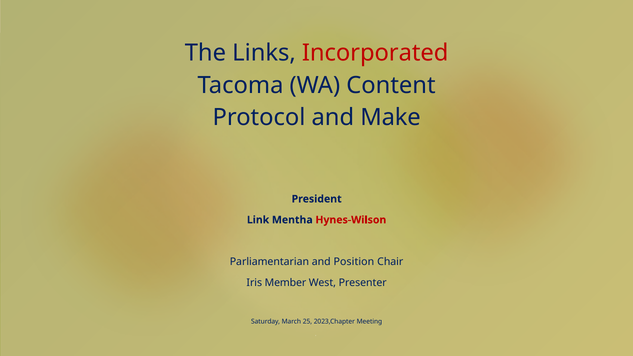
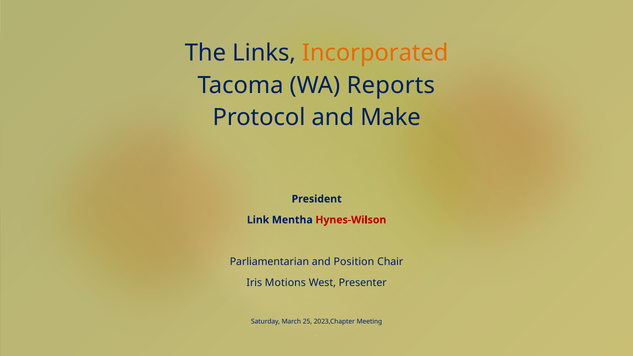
Incorporated colour: red -> orange (375, 53)
Content: Content -> Reports (391, 85)
Member: Member -> Motions (285, 283)
